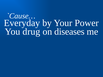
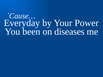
drug: drug -> been (31, 32)
